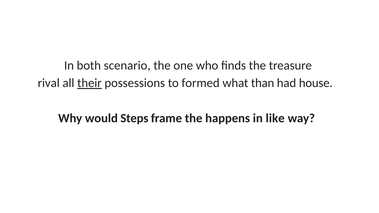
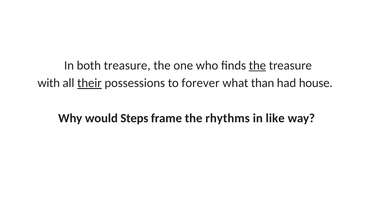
both scenario: scenario -> treasure (127, 66)
the underline: none -> present (257, 66)
rival: rival -> with (49, 83)
formed: formed -> forever (201, 83)
happens: happens -> rhythms (228, 118)
